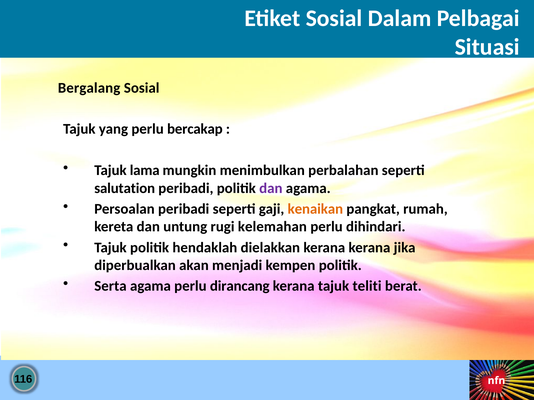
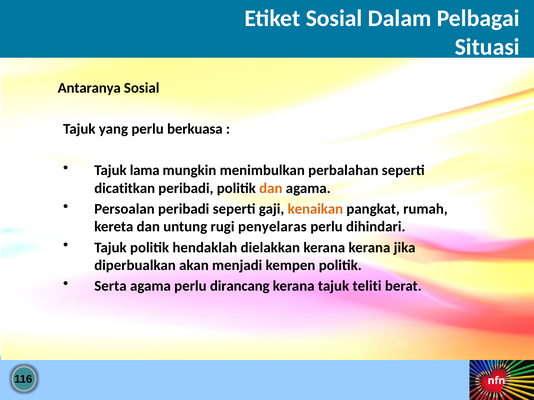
Bergalang: Bergalang -> Antaranya (89, 88)
bercakap: bercakap -> berkuasa (195, 129)
salutation: salutation -> dicatitkan (125, 188)
dan colour: purple -> orange (271, 188)
kelemahan: kelemahan -> penyelaras (272, 227)
